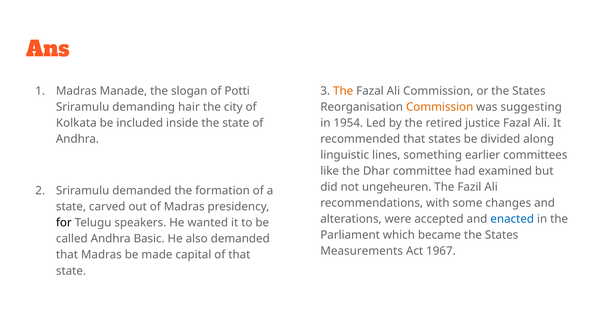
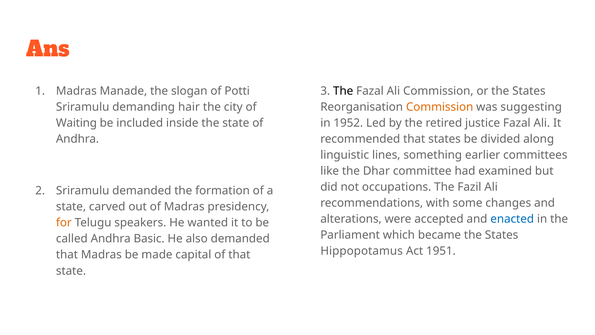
The colour: orange -> black (343, 91)
Kolkata: Kolkata -> Waiting (76, 123)
1954: 1954 -> 1952 (348, 123)
ungeheuren: ungeheuren -> occupations (397, 187)
for colour: black -> orange (64, 223)
Measurements: Measurements -> Hippopotamus (362, 251)
1967: 1967 -> 1951 (441, 251)
